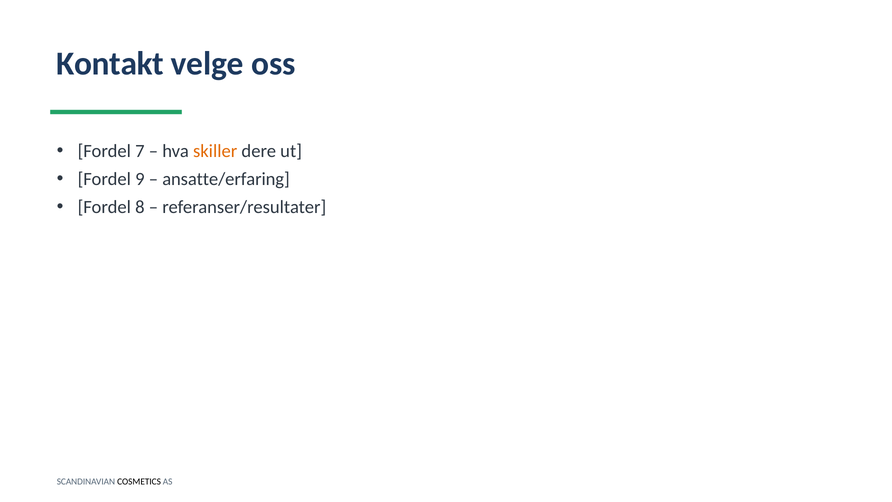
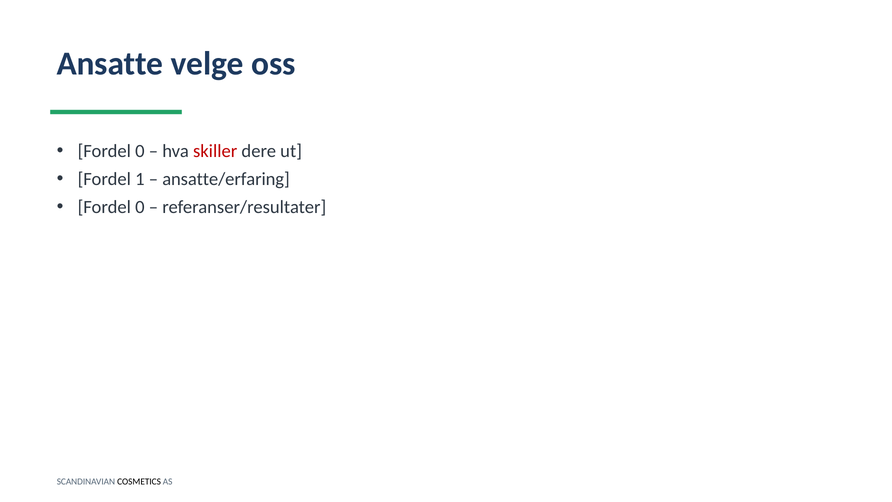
Kontakt: Kontakt -> Ansatte (110, 64)
7: 7 -> 0 (140, 151)
skiller colour: orange -> red (215, 151)
9: 9 -> 1 (140, 179)
8: 8 -> 0 (140, 207)
